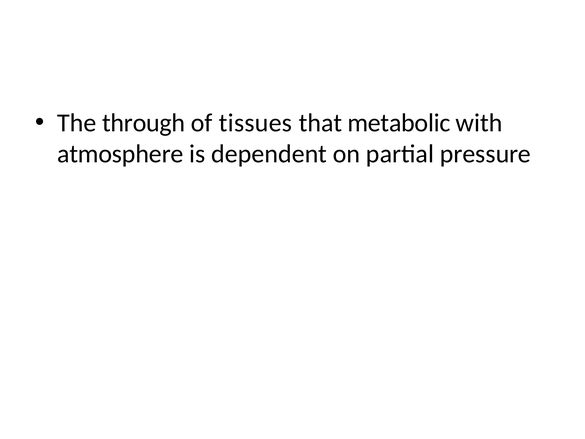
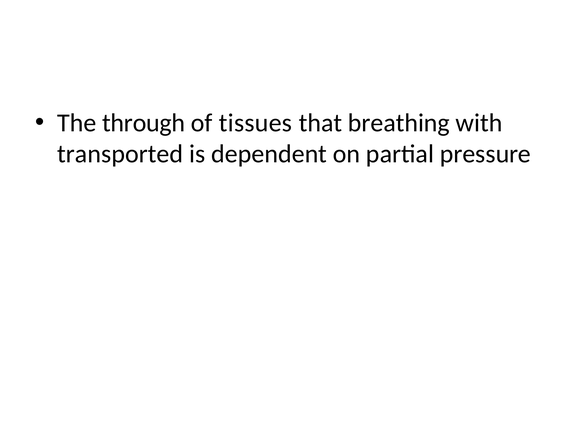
metabolic: metabolic -> breathing (399, 123)
atmosphere: atmosphere -> transported (120, 154)
